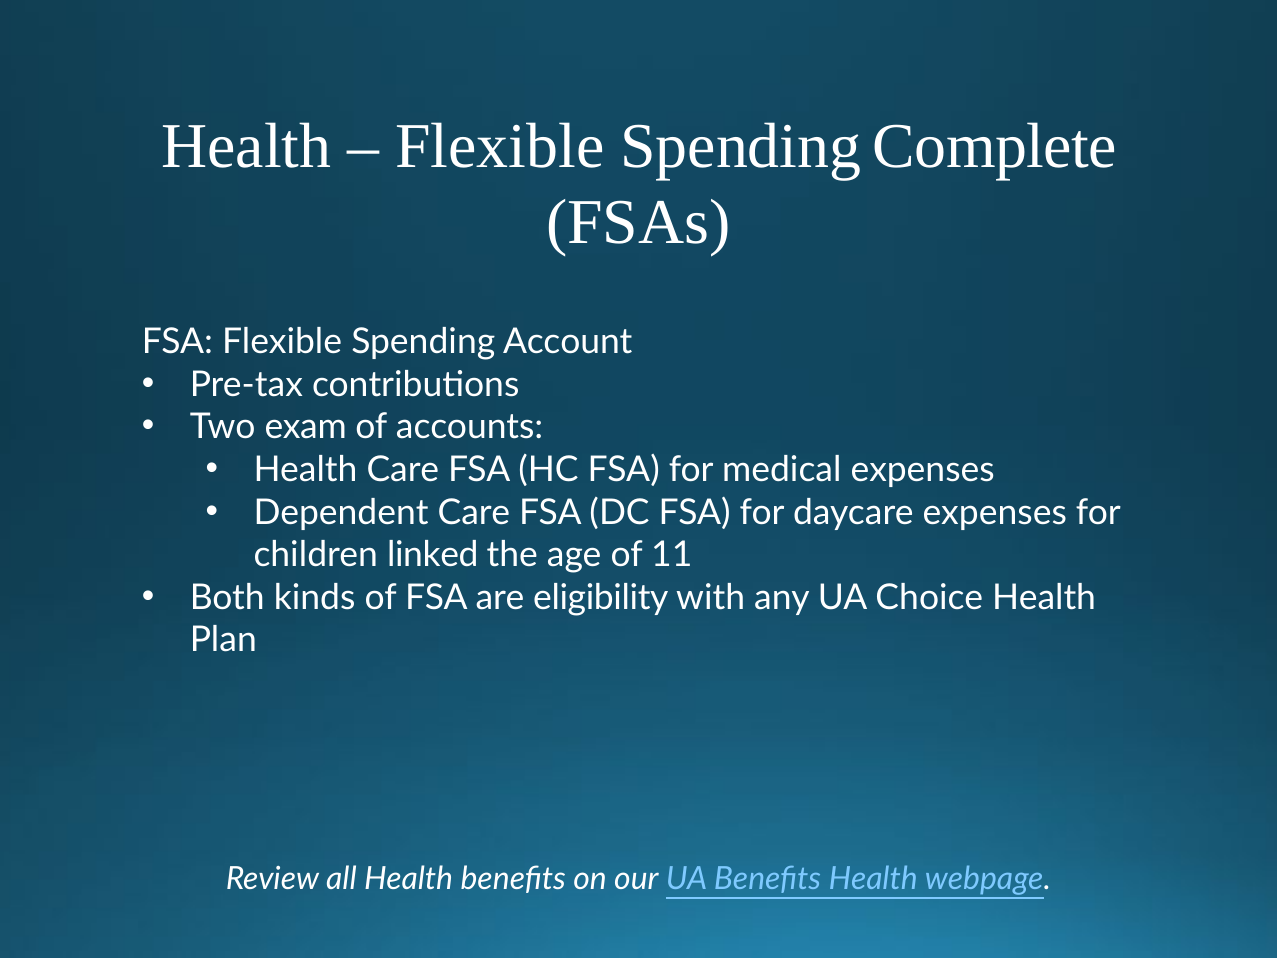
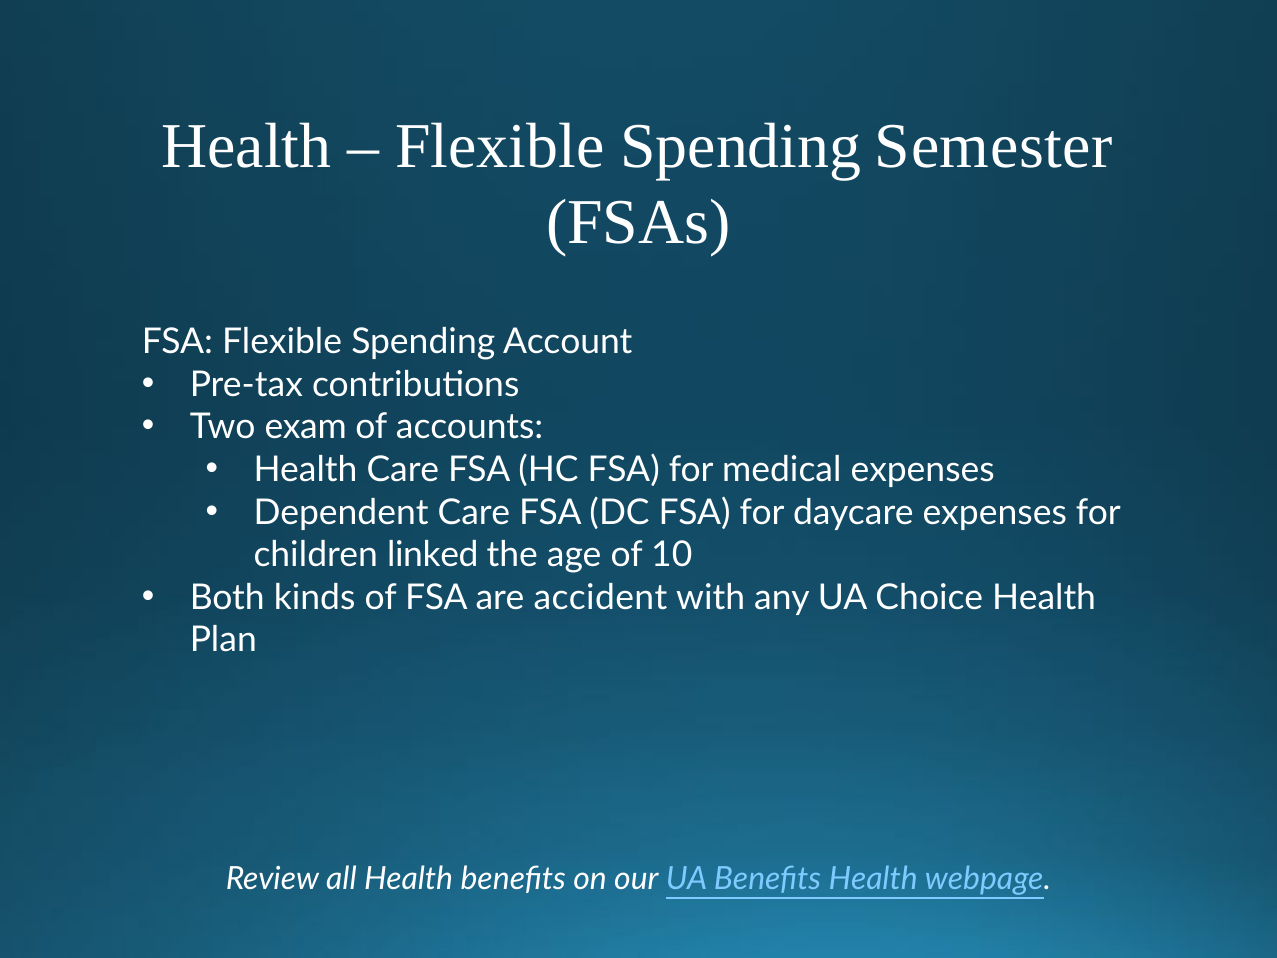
Complete: Complete -> Semester (994, 146)
11: 11 -> 10 (672, 555)
eligibility: eligibility -> accident (600, 597)
